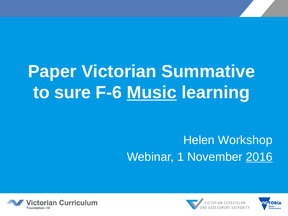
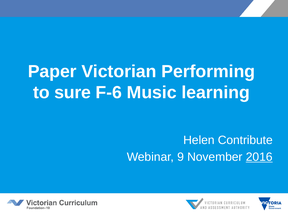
Summative: Summative -> Performing (208, 71)
Music underline: present -> none (152, 93)
Workshop: Workshop -> Contribute (245, 140)
1: 1 -> 9 (181, 157)
